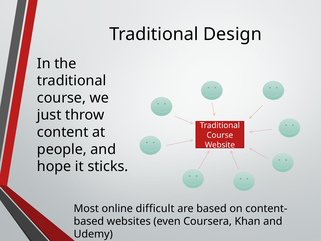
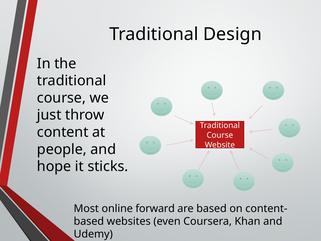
difficult: difficult -> forward (155, 208)
